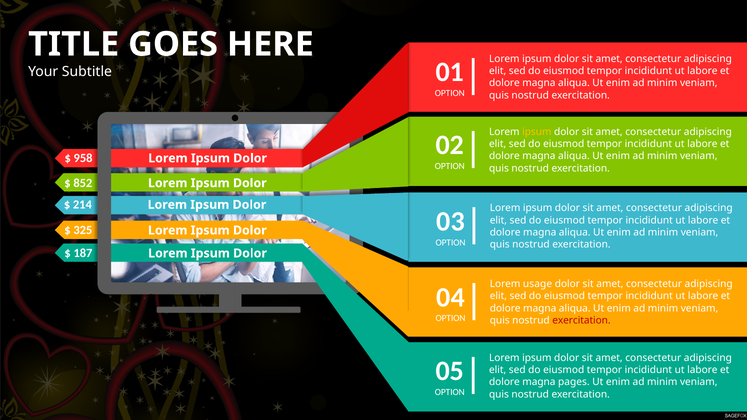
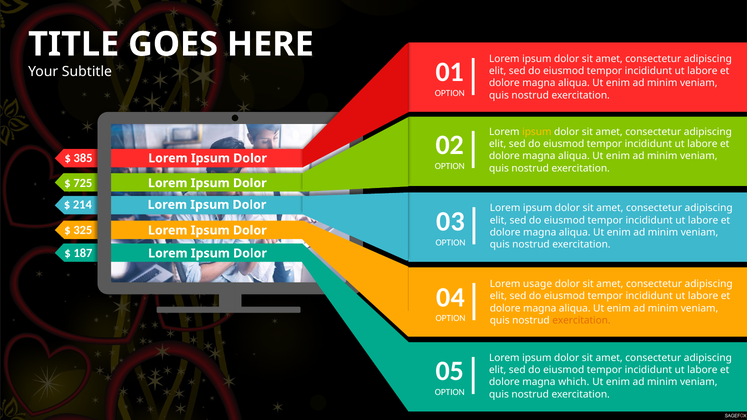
958: 958 -> 385 (83, 158)
852: 852 -> 725 (83, 183)
exercitation colour: red -> orange (581, 320)
pages: pages -> which (574, 382)
